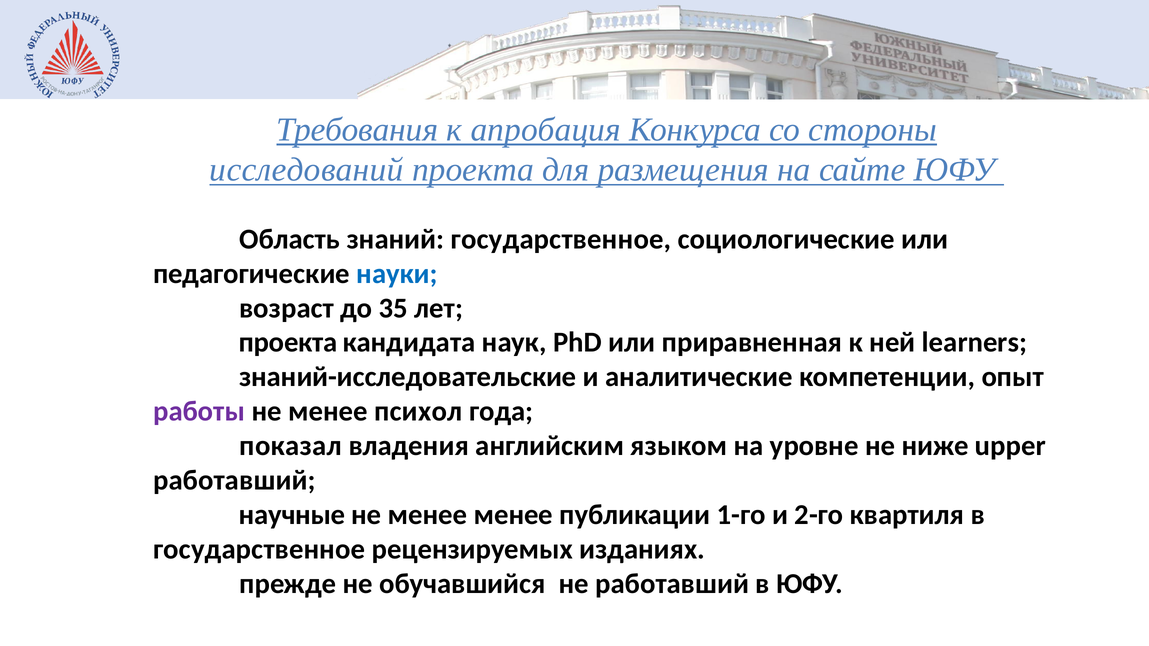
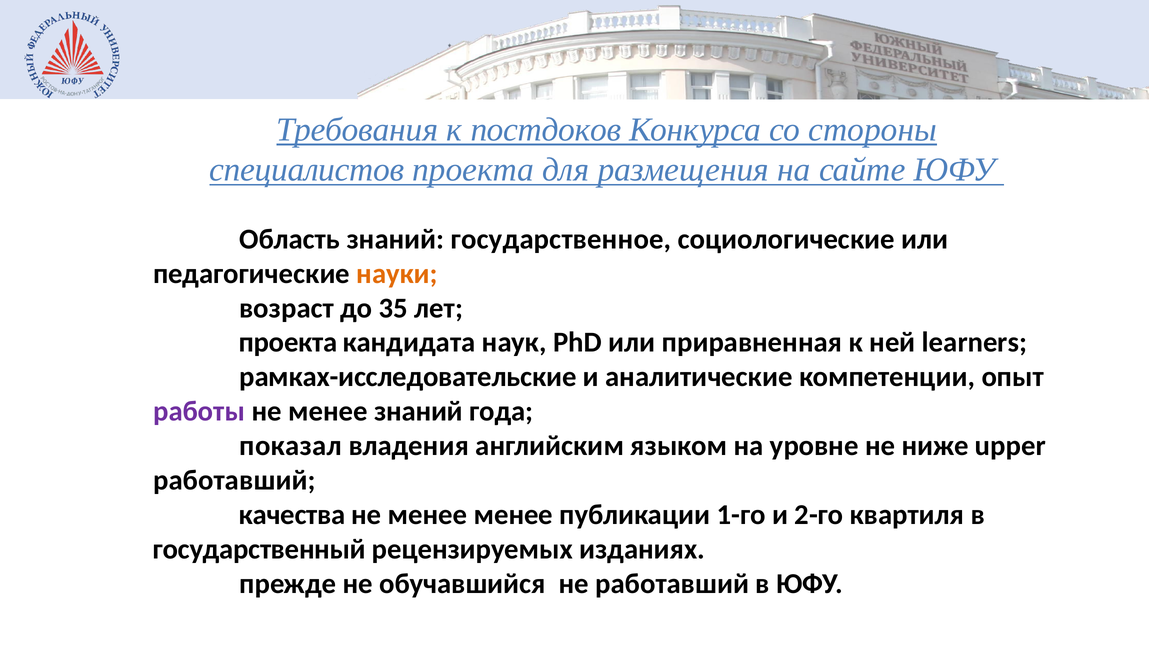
апробация: апробация -> постдоков (546, 130)
исследований: исследований -> специалистов (307, 170)
науки colour: blue -> orange (397, 274)
знаний-исследовательские: знаний-исследовательские -> рамках-исследовательские (408, 377)
менее психол: психол -> знаний (419, 412)
научные: научные -> качества (292, 515)
государственное: государственное -> государственный (259, 549)
